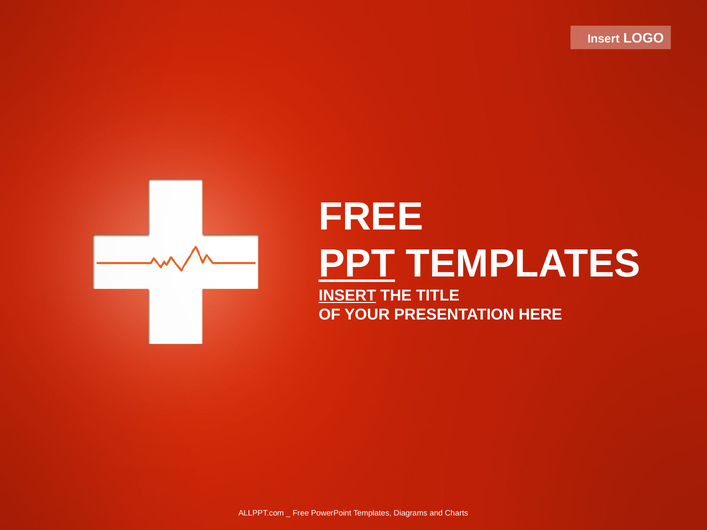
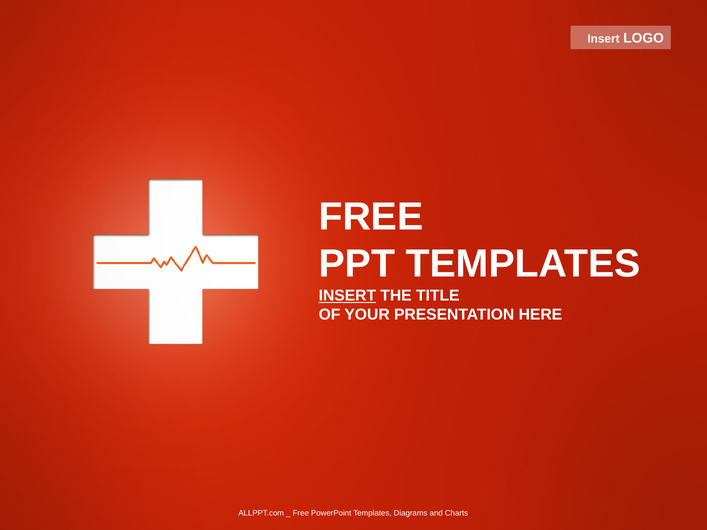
PPT underline: present -> none (357, 264)
